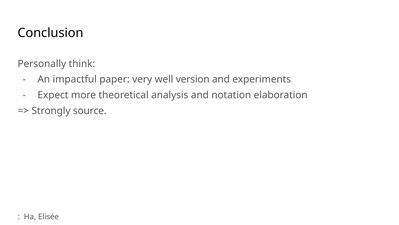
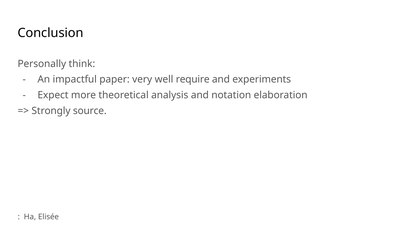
version: version -> require (193, 79)
